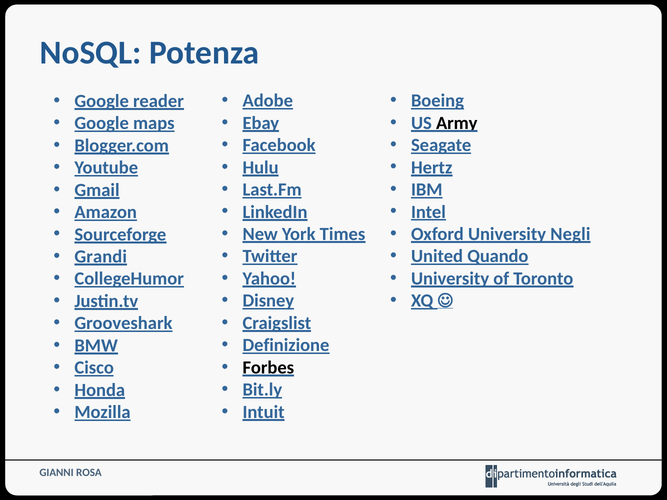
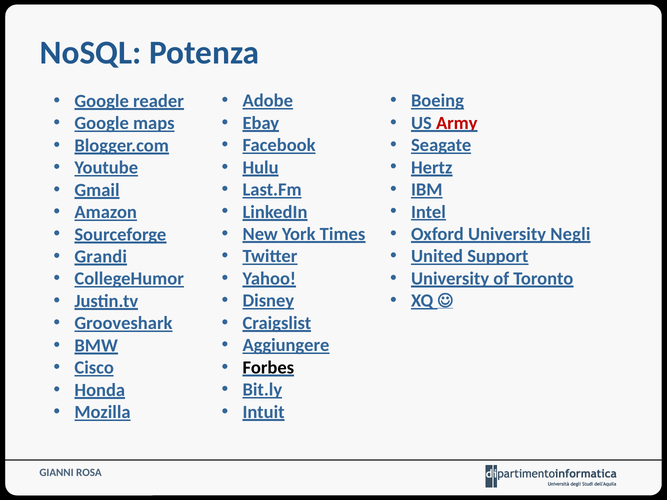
Army colour: black -> red (457, 123)
Quando: Quando -> Support (498, 256)
Definizione: Definizione -> Aggiungere (286, 345)
